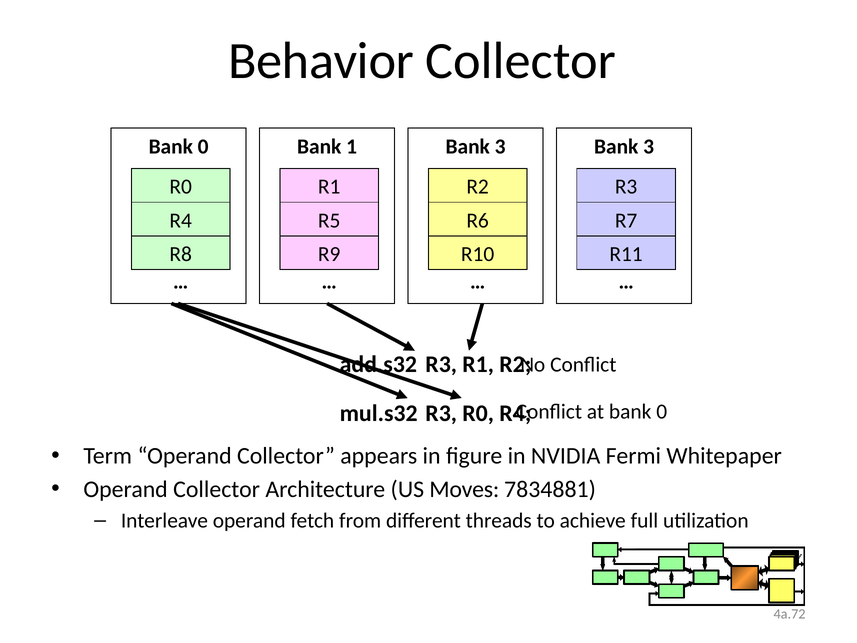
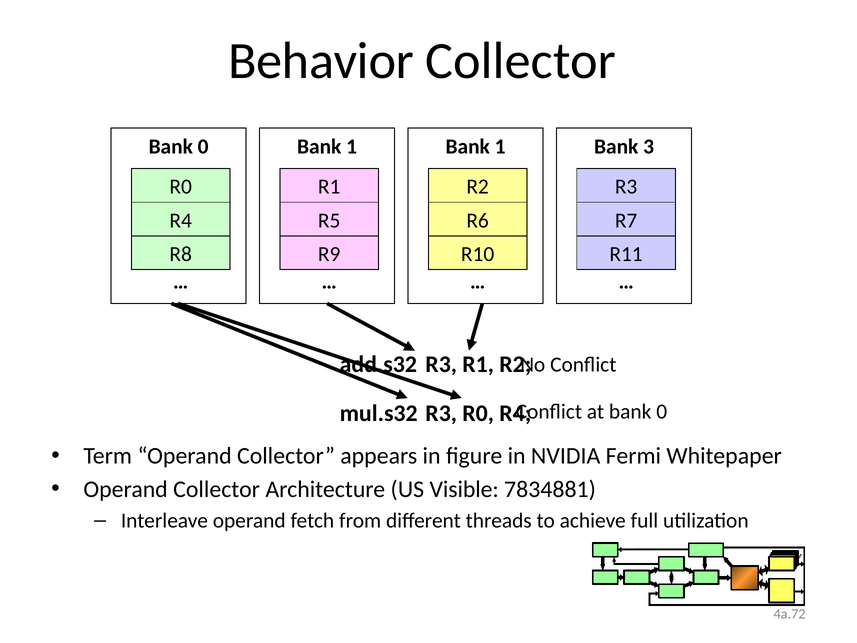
1 Bank 3: 3 -> 1 (500, 147)
Moves: Moves -> Visible (464, 489)
